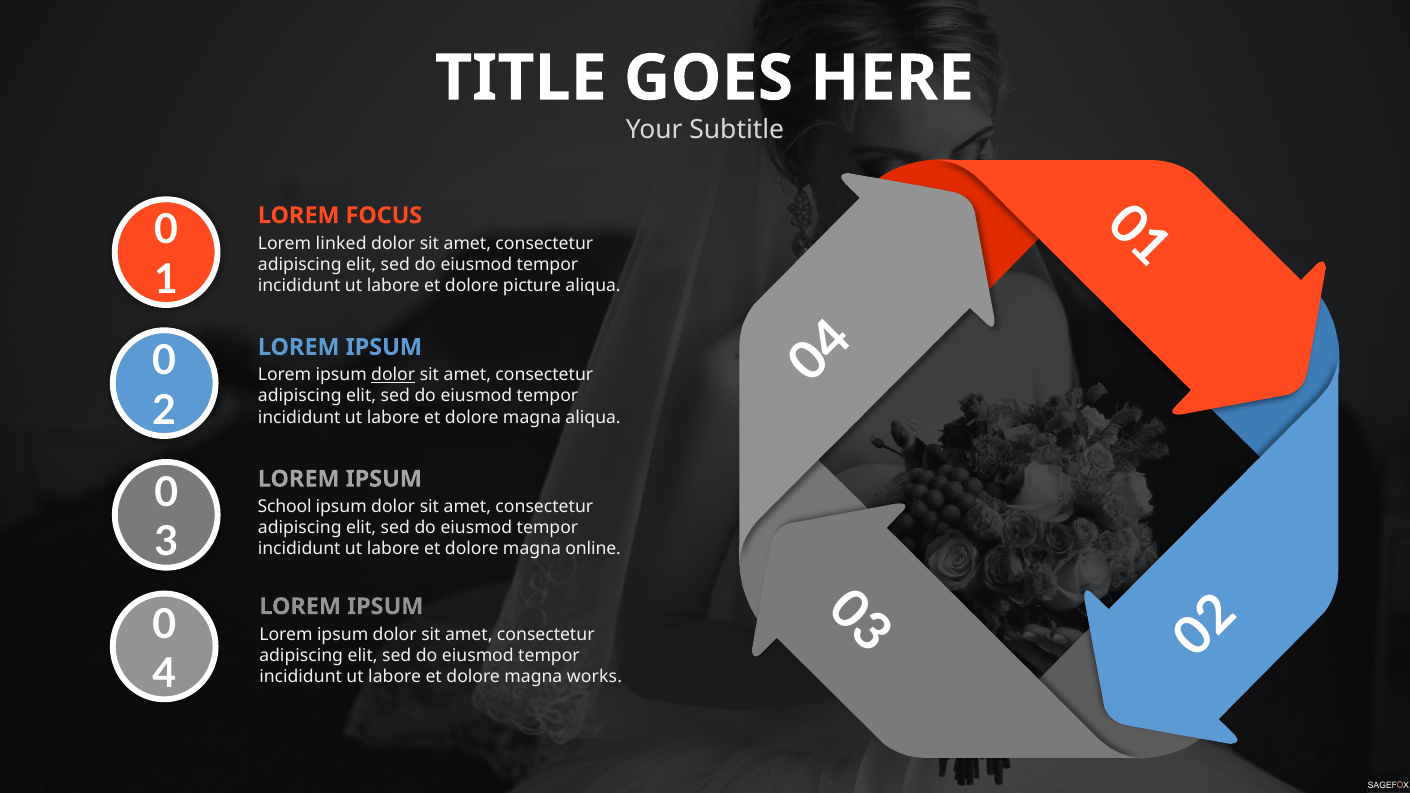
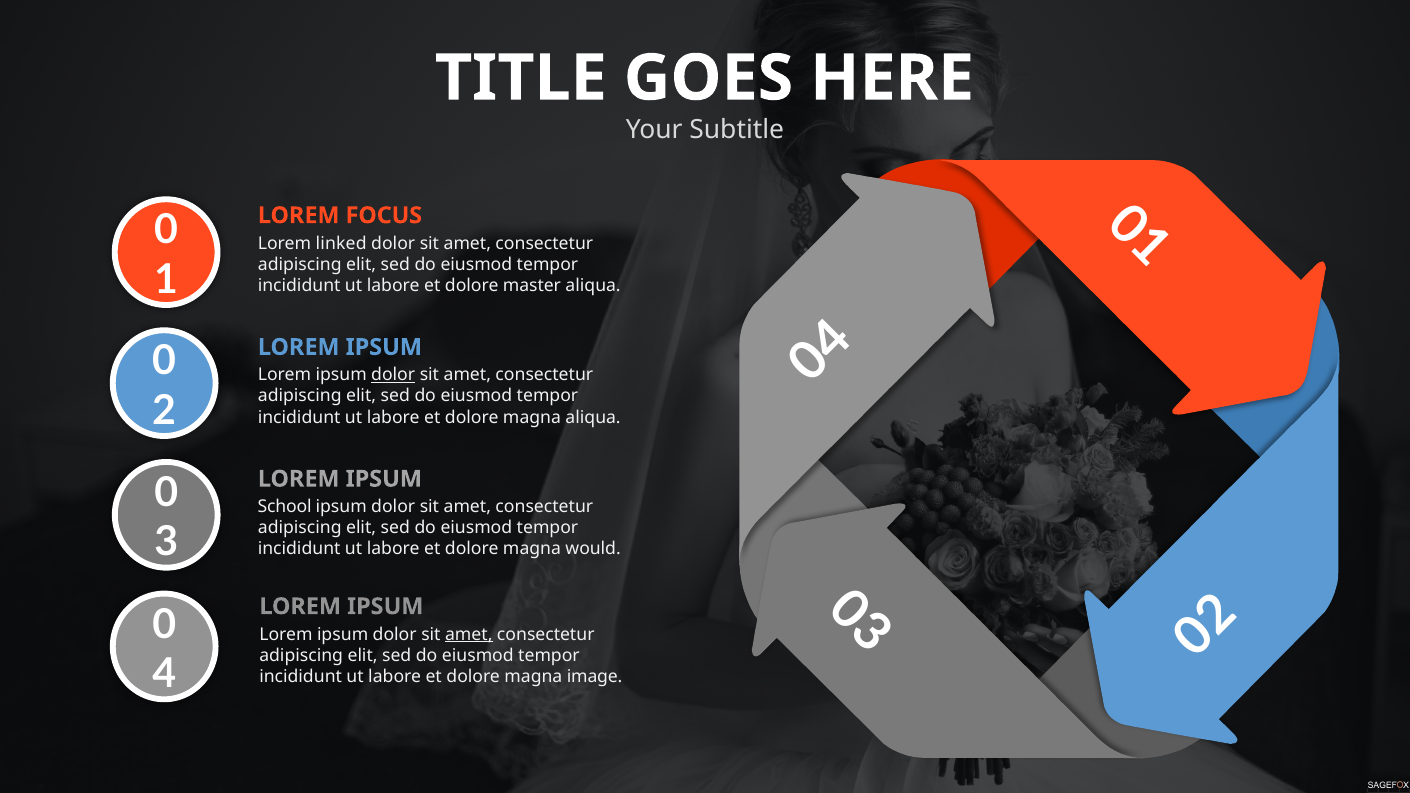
picture: picture -> master (532, 286)
online: online -> would (593, 549)
amet underline: none -> present (469, 634)
works: works -> image (595, 677)
